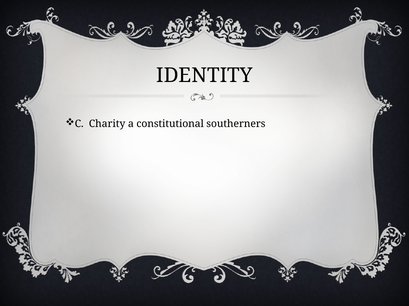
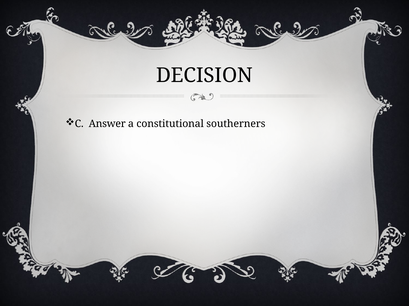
IDENTITY: IDENTITY -> DECISION (204, 76)
Charity: Charity -> Answer (107, 124)
